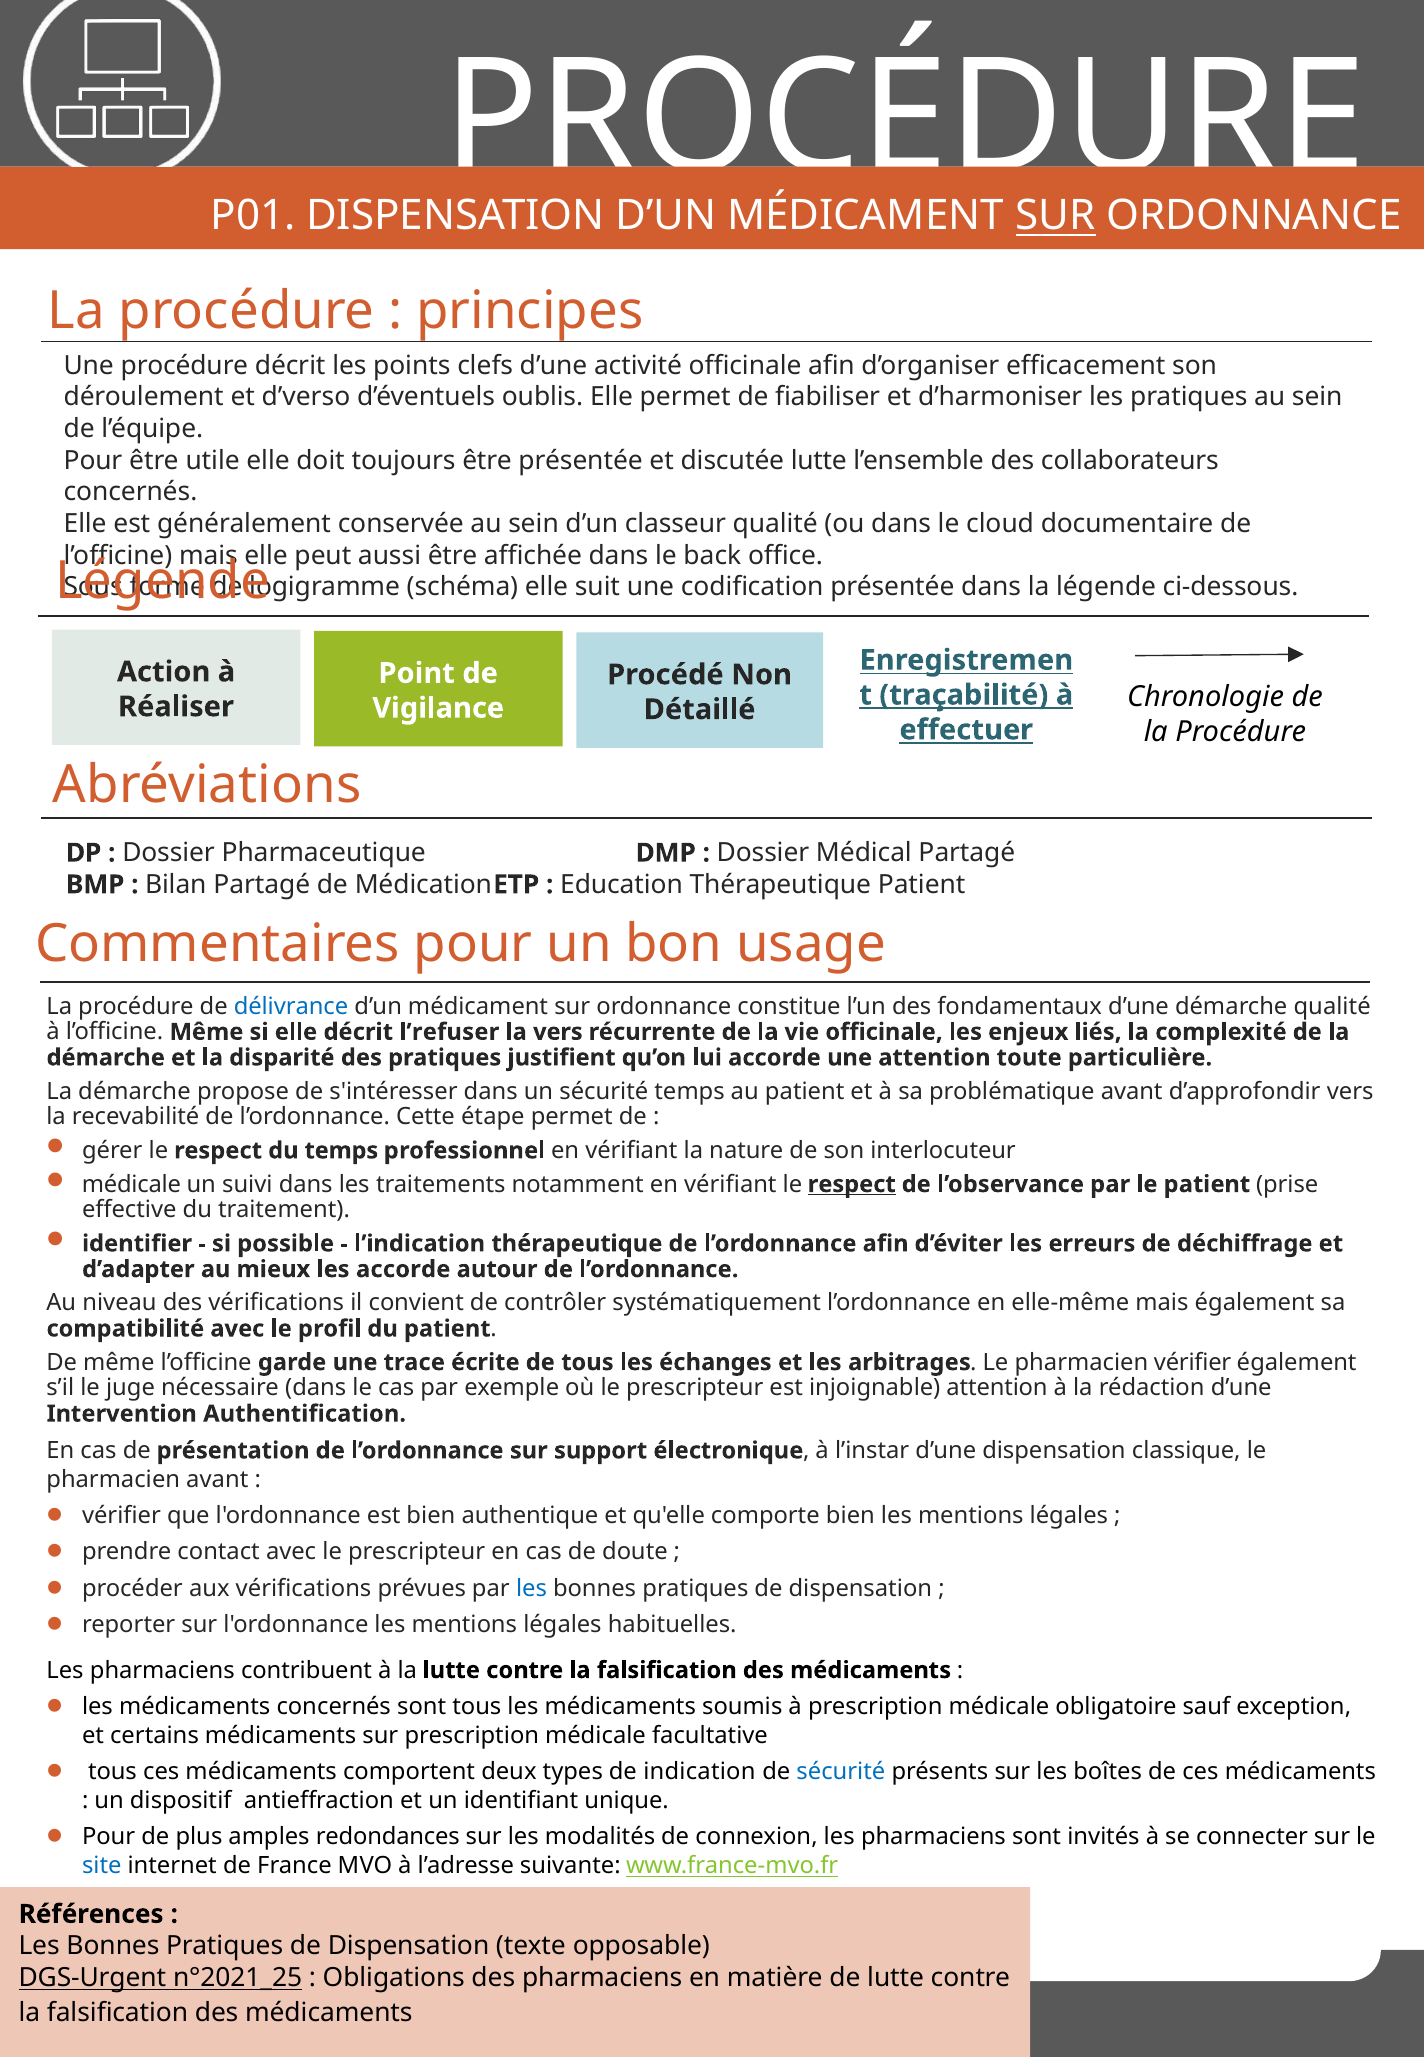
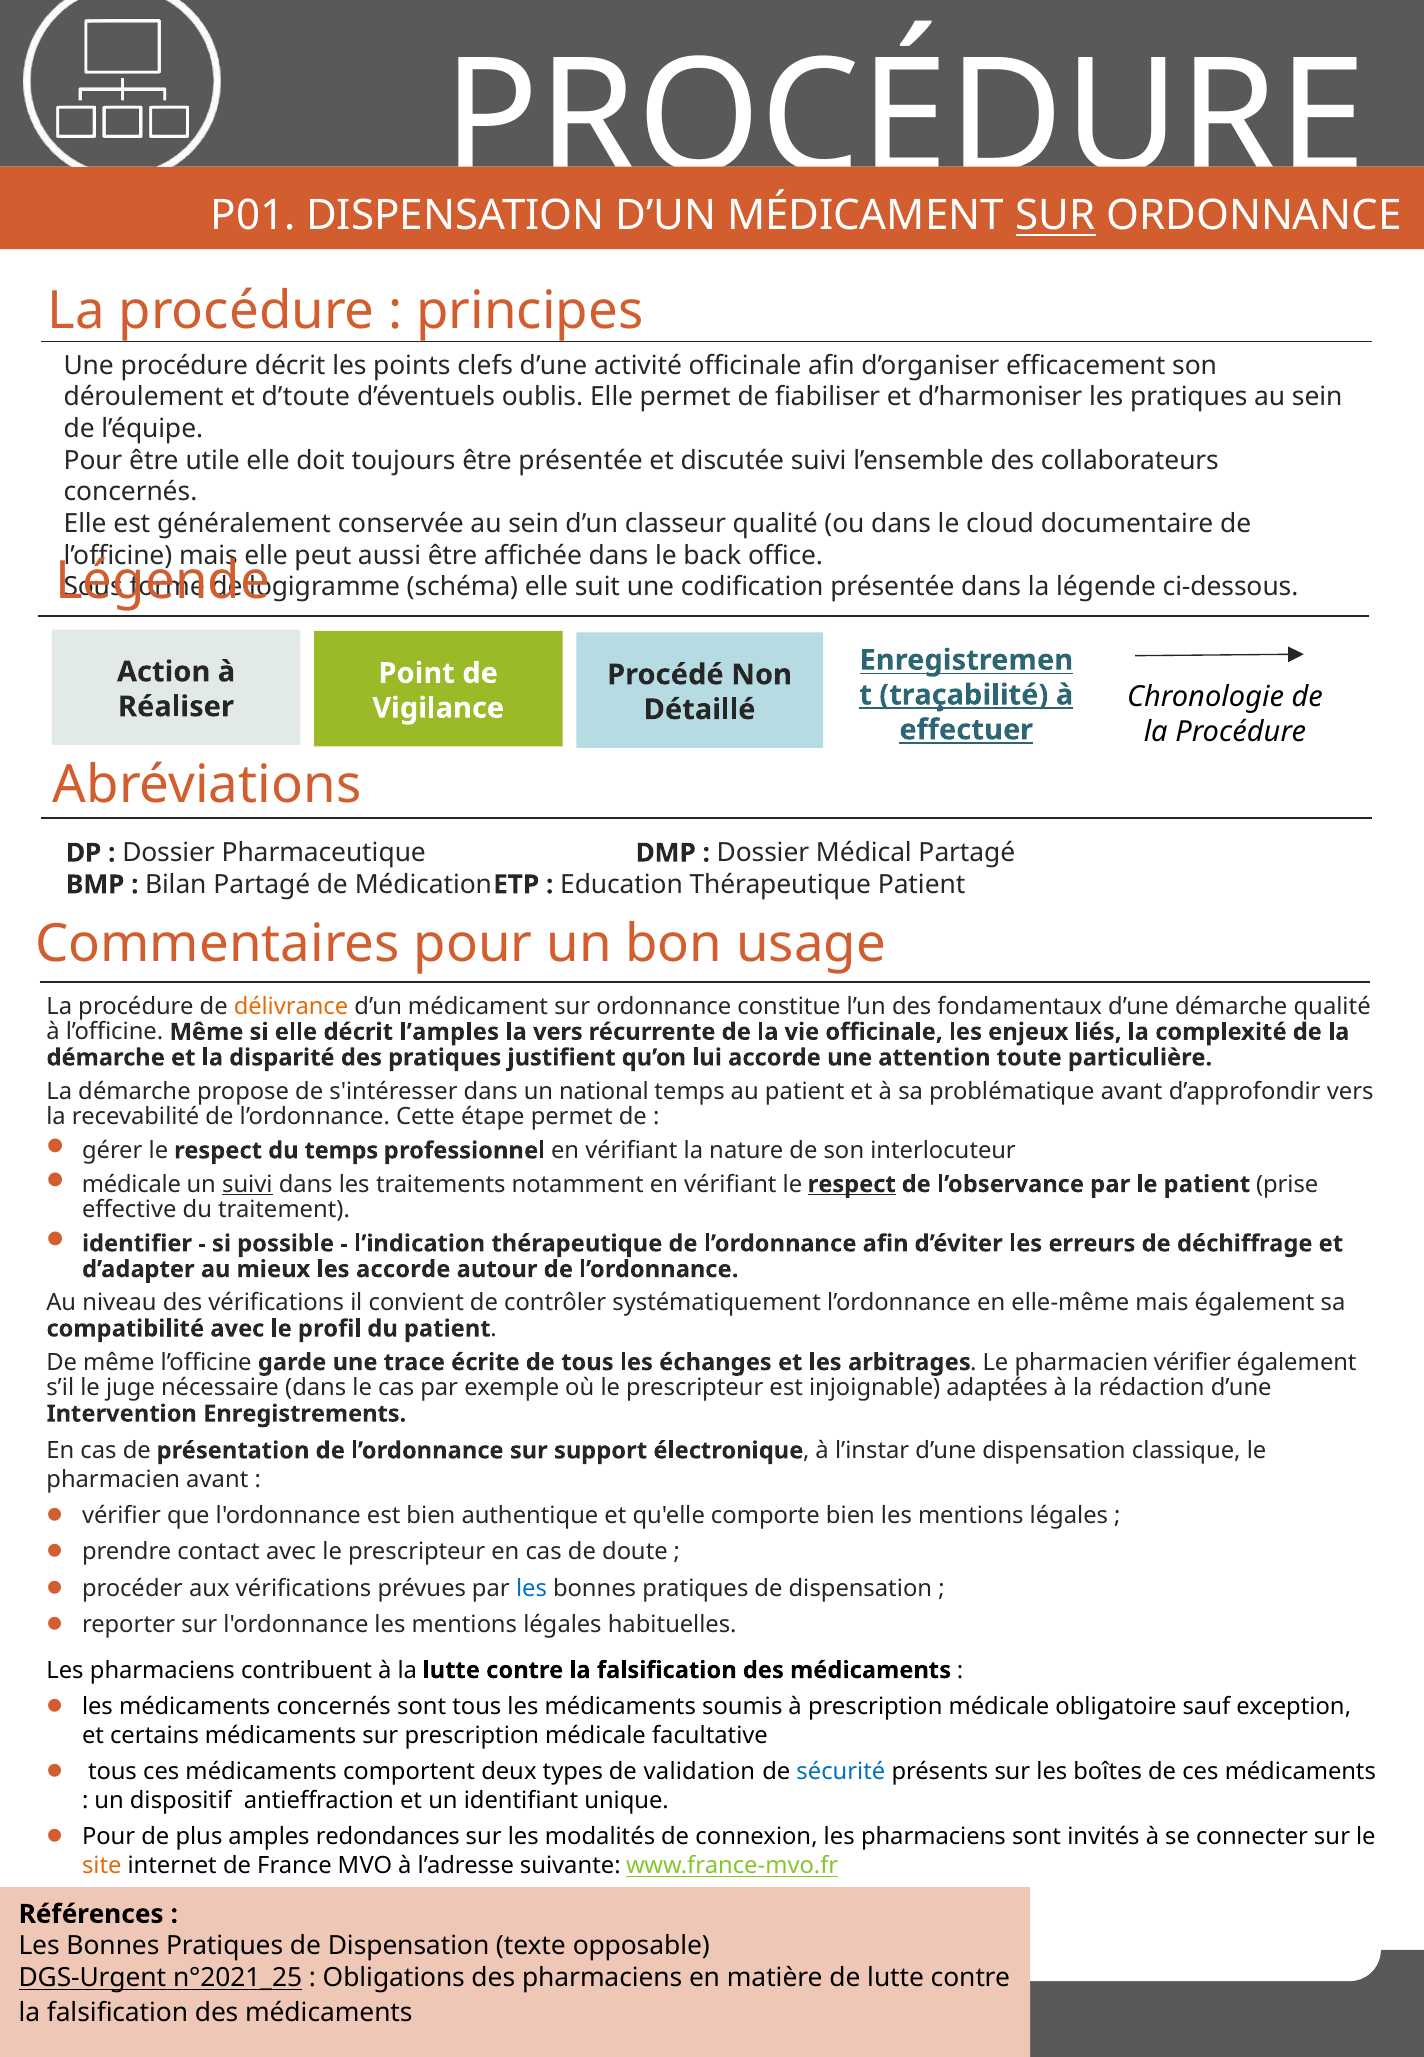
d’verso: d’verso -> d’toute (306, 397)
lutte: lutte -> suivi (819, 460)
délivrance colour: blue -> orange (291, 1006)
l’refuser: l’refuser -> l’amples (449, 1032)
un sécurité: sécurité -> national (604, 1091)
suivi underline: none -> present (247, 1184)
injoignable attention: attention -> adaptées (997, 1388)
Authentification: Authentification -> Enregistrements (305, 1414)
indication: indication -> validation (699, 1772)
site colour: blue -> orange (102, 1866)
